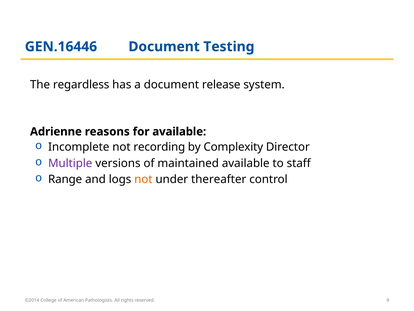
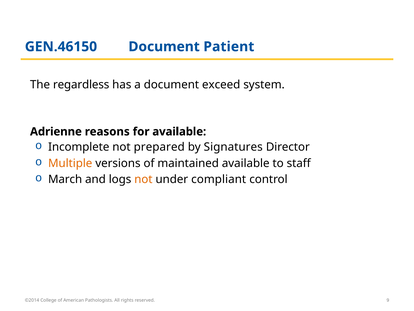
GEN.16446: GEN.16446 -> GEN.46150 (61, 47)
Testing: Testing -> Patient (229, 47)
release: release -> exceed (221, 85)
recording: recording -> prepared (159, 147)
Complexity: Complexity -> Signatures (233, 147)
Multiple colour: purple -> orange (70, 163)
Range: Range -> March (65, 179)
thereafter: thereafter -> compliant (219, 179)
